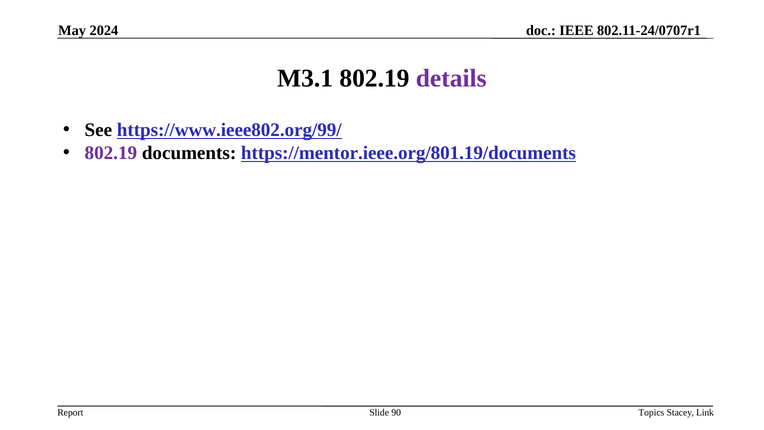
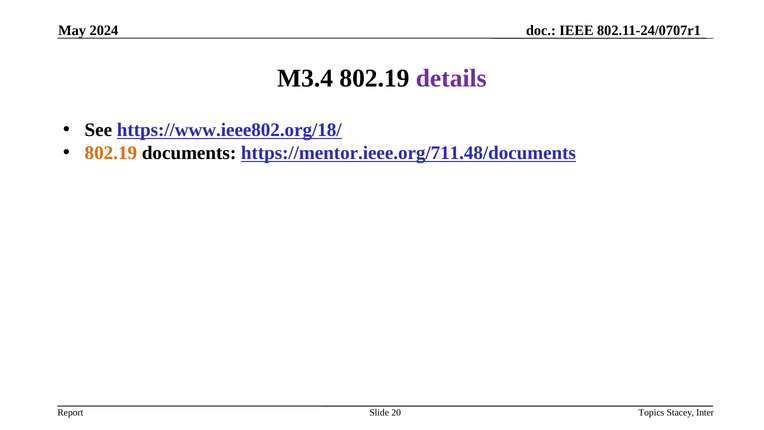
M3.1: M3.1 -> M3.4 (305, 78)
https://www.ieee802.org/99/: https://www.ieee802.org/99/ -> https://www.ieee802.org/18/ (229, 130)
802.19 colour: purple -> orange (111, 153)
https://mentor.ieee.org/801.19/documents: https://mentor.ieee.org/801.19/documents -> https://mentor.ieee.org/711.48/documents (408, 153)
90: 90 -> 20 (396, 412)
Link: Link -> Inter (705, 412)
